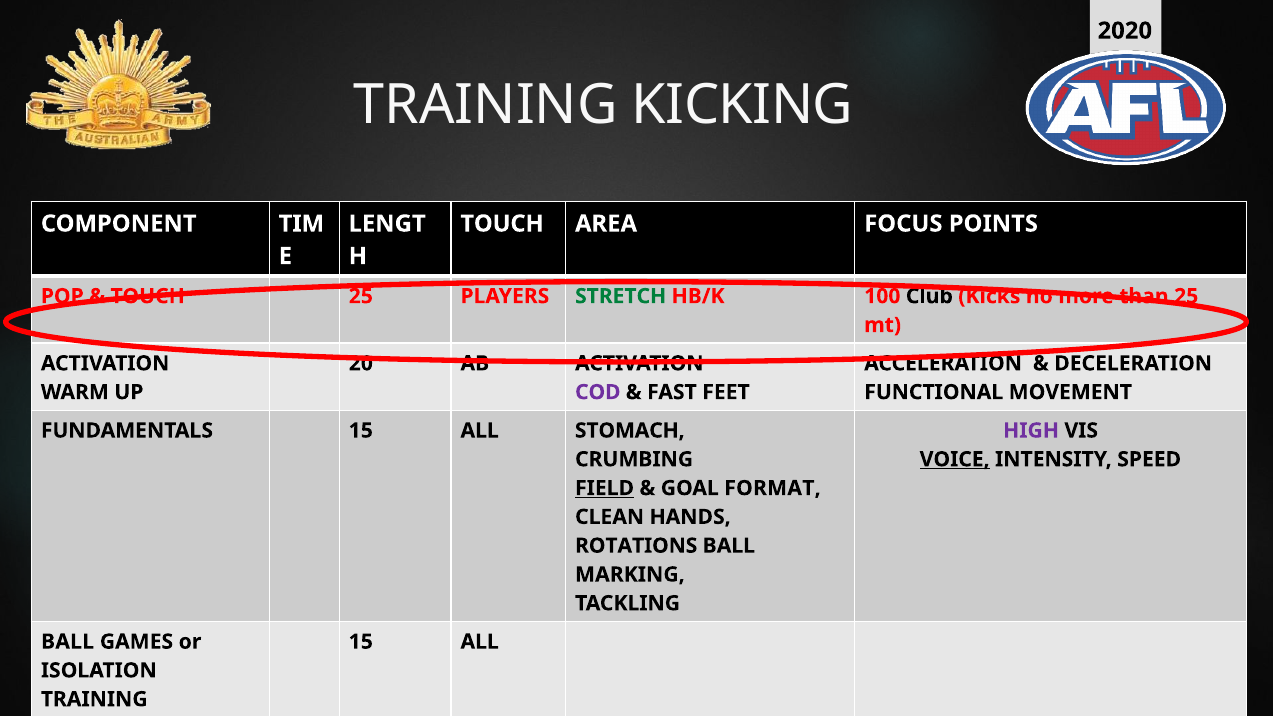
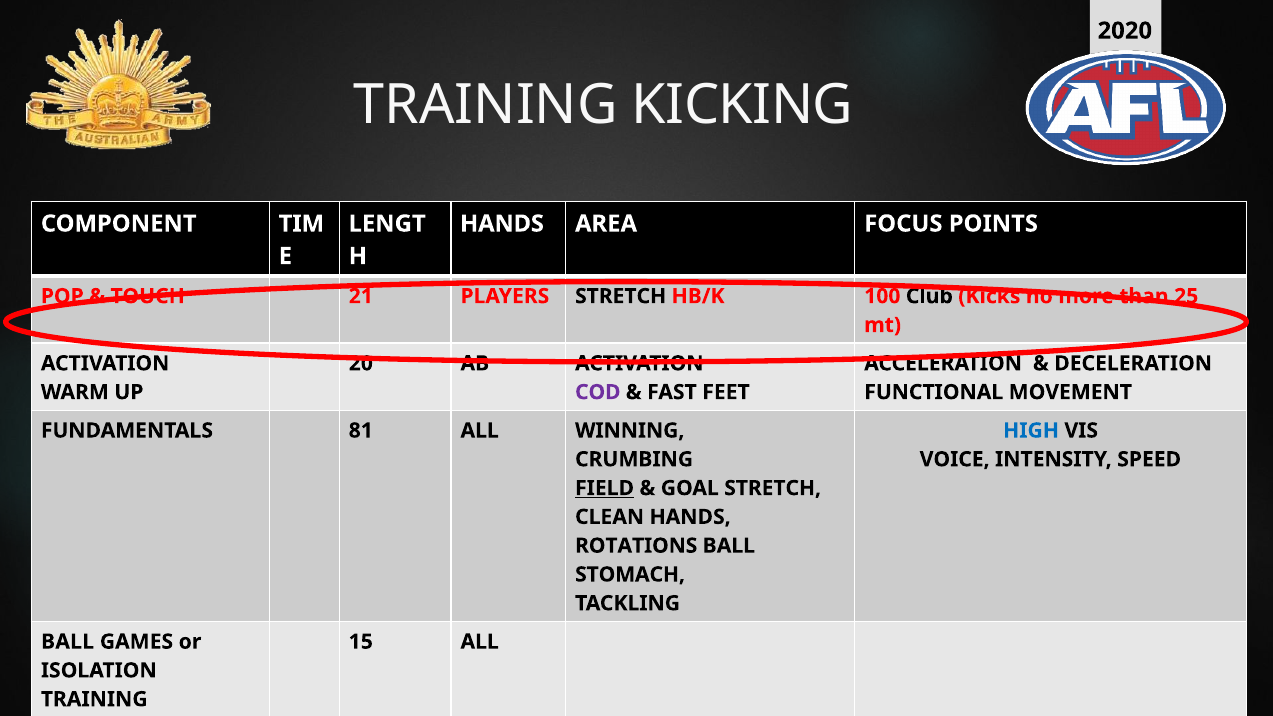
TOUCH: TOUCH -> HANDS (502, 224)
25: 25 -> 21 (361, 296)
STRETCH colour: green -> black (621, 296)
FUNDAMENTALS 15: 15 -> 81 (361, 431)
STOMACH: STOMACH -> WINNING (630, 431)
HIGH colour: purple -> blue (1031, 431)
VOICE underline: present -> none (955, 459)
GOAL FORMAT: FORMAT -> STRETCH (773, 488)
MARKING: MARKING -> STOMACH (630, 575)
